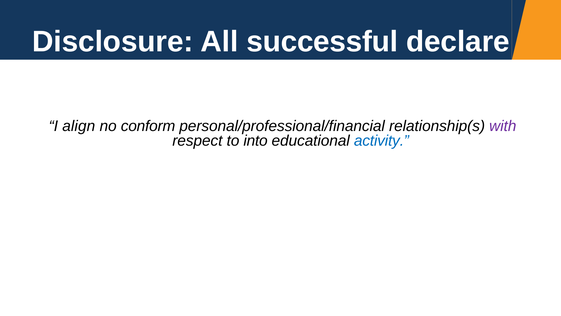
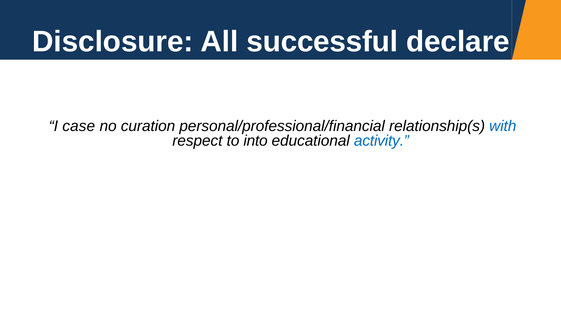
align: align -> case (79, 126)
conform: conform -> curation (148, 126)
with colour: purple -> blue (503, 126)
